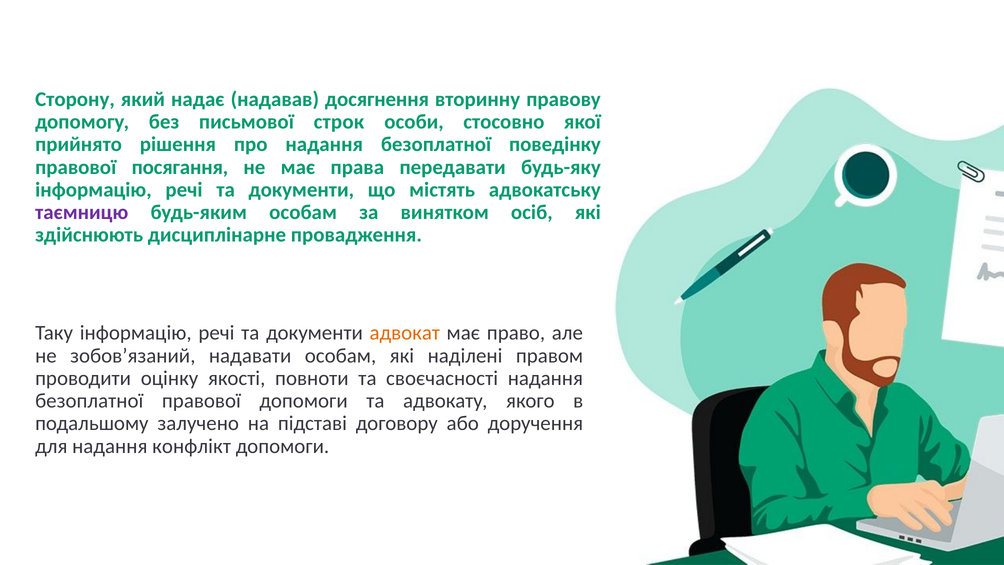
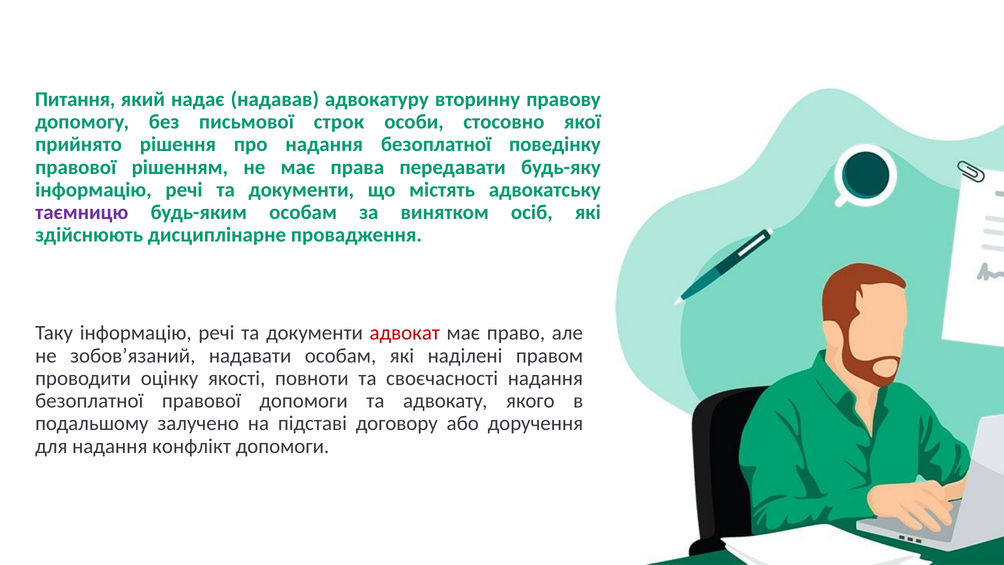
Сторону: Сторону -> Питання (75, 99)
досягнення: досягнення -> адвокатуру (377, 99)
посягання: посягання -> рішенням (180, 167)
адвокат colour: orange -> red (405, 333)
